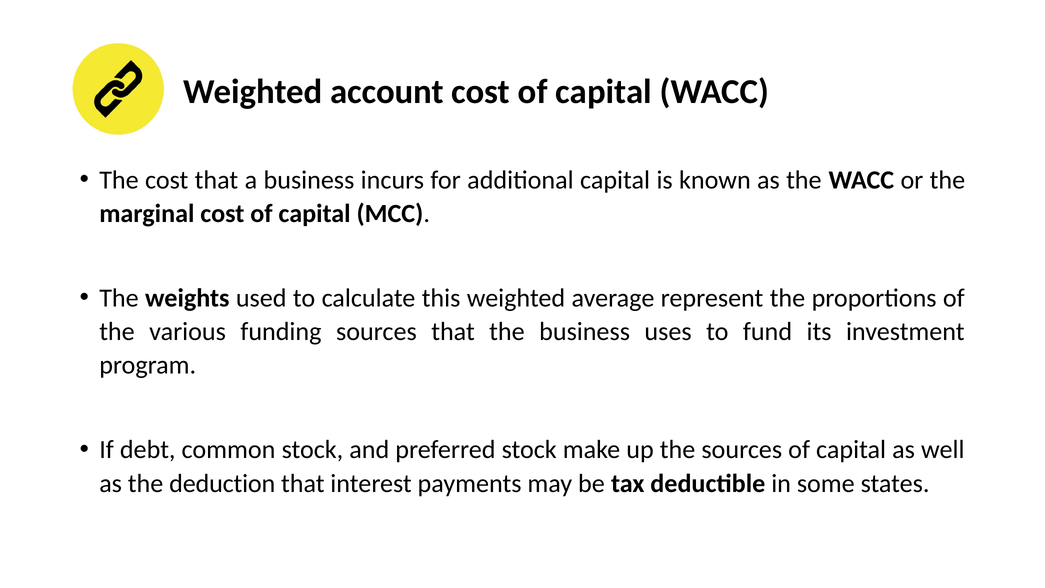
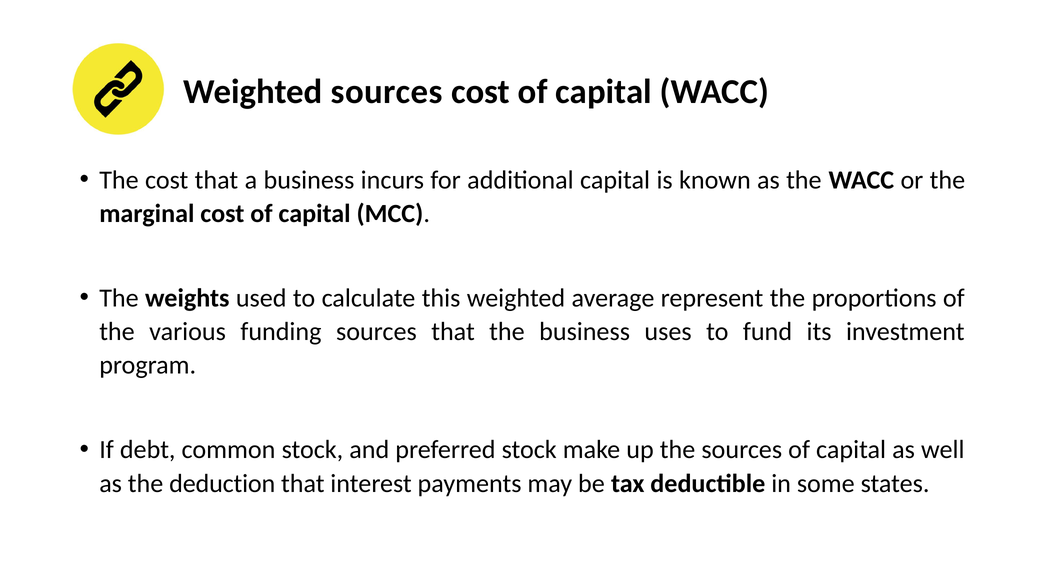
Weighted account: account -> sources (387, 92)
